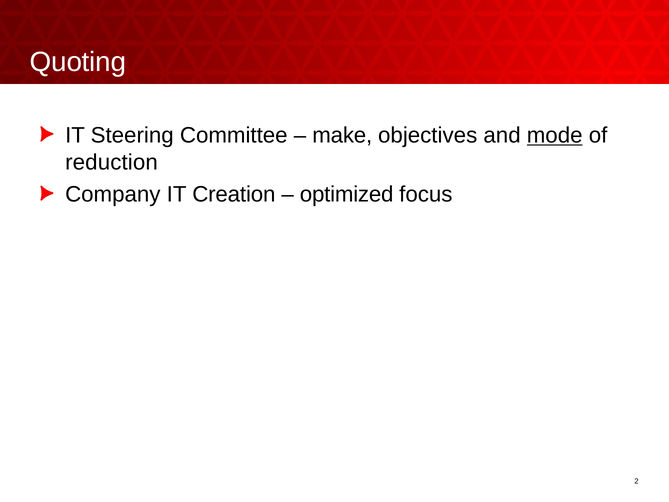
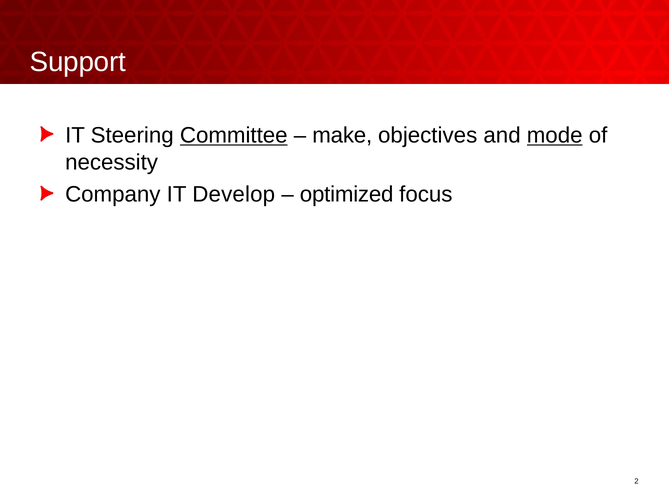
Quoting: Quoting -> Support (78, 62)
Committee underline: none -> present (234, 135)
reduction: reduction -> necessity (112, 162)
Creation: Creation -> Develop (234, 194)
